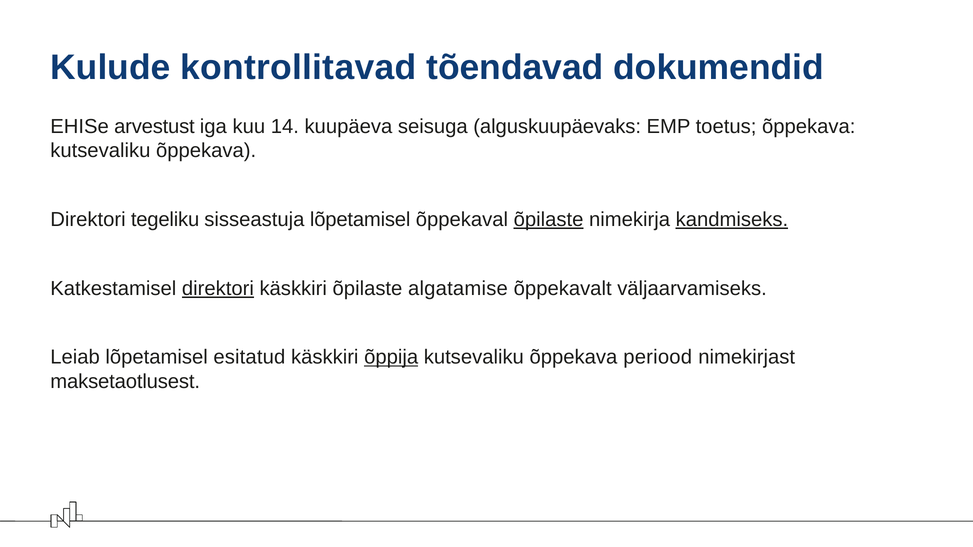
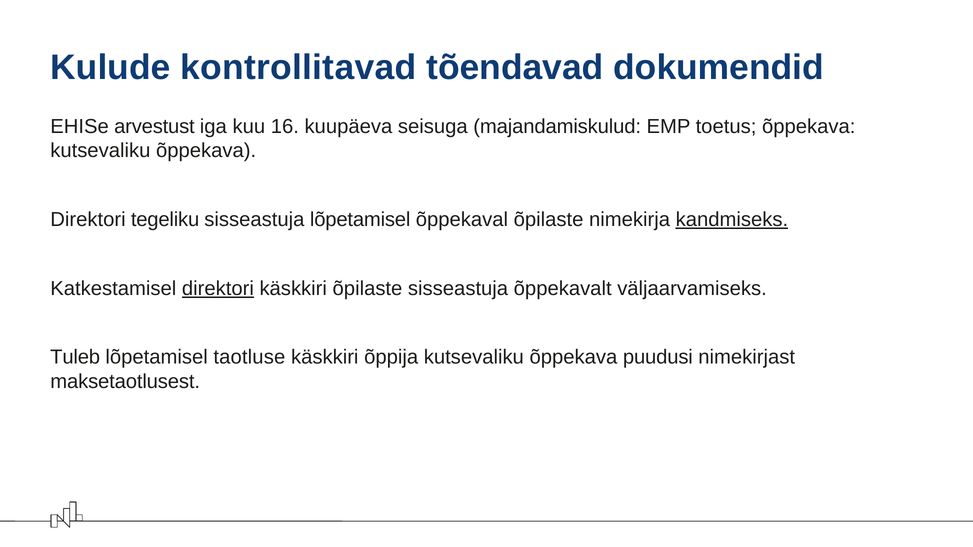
14: 14 -> 16 (285, 126)
alguskuupäevaks: alguskuupäevaks -> majandamiskulud (557, 126)
õpilaste underline: present -> none (549, 220)
õpilaste algatamise: algatamise -> sisseastuja (458, 289)
Leiab: Leiab -> Tuleb (75, 358)
esitatud: esitatud -> taotluse (249, 358)
õppija underline: present -> none (391, 358)
periood: periood -> puudusi (658, 358)
